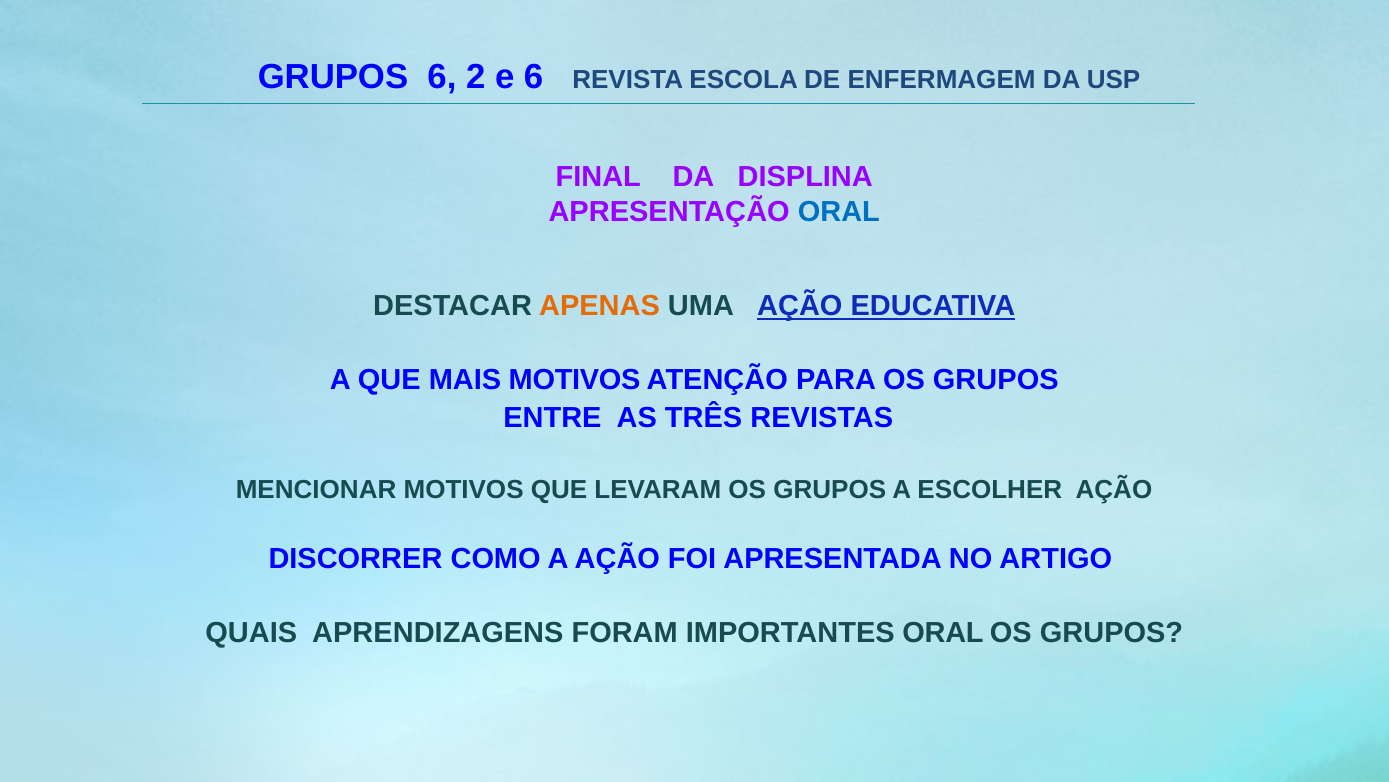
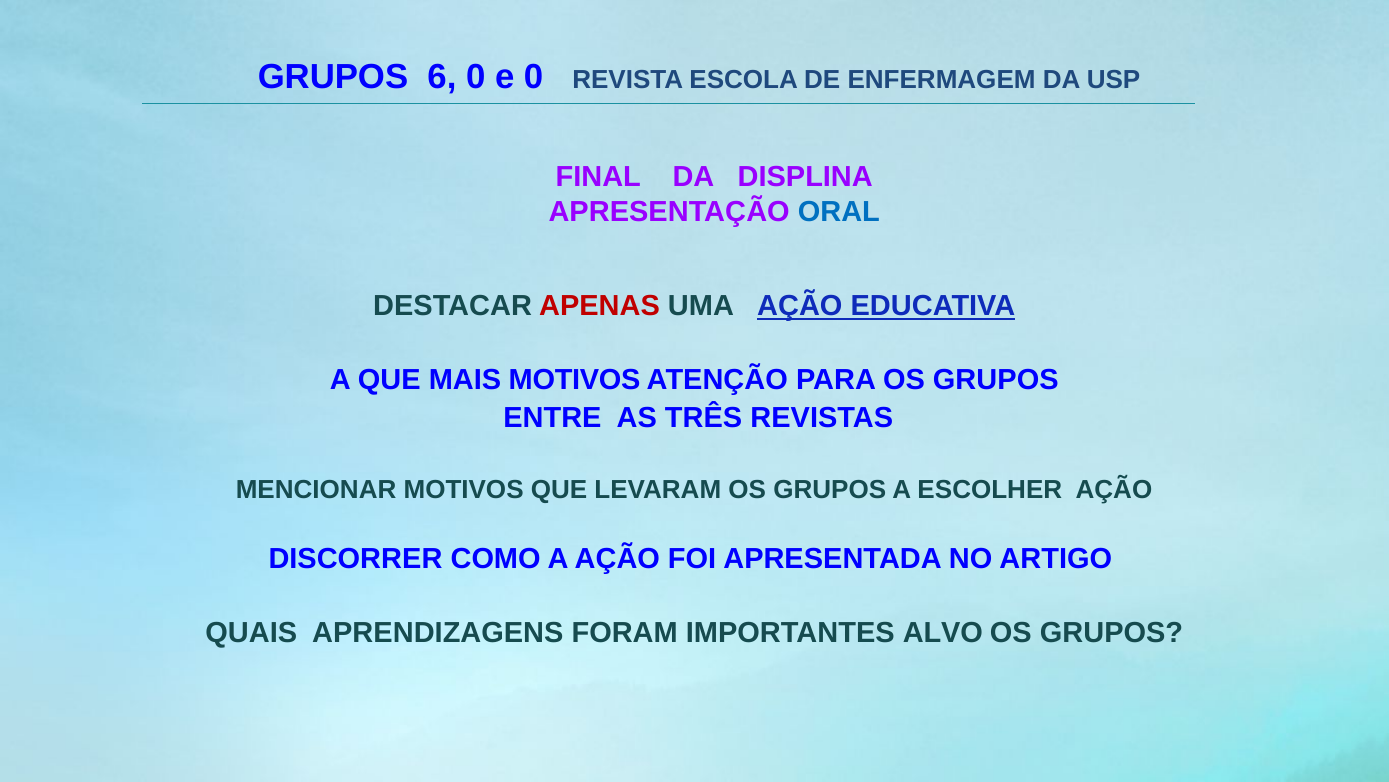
6 2: 2 -> 0 (476, 77)
e 6: 6 -> 0 (534, 77)
APENAS colour: orange -> red (599, 306)
IMPORTANTES ORAL: ORAL -> ALVO (943, 633)
